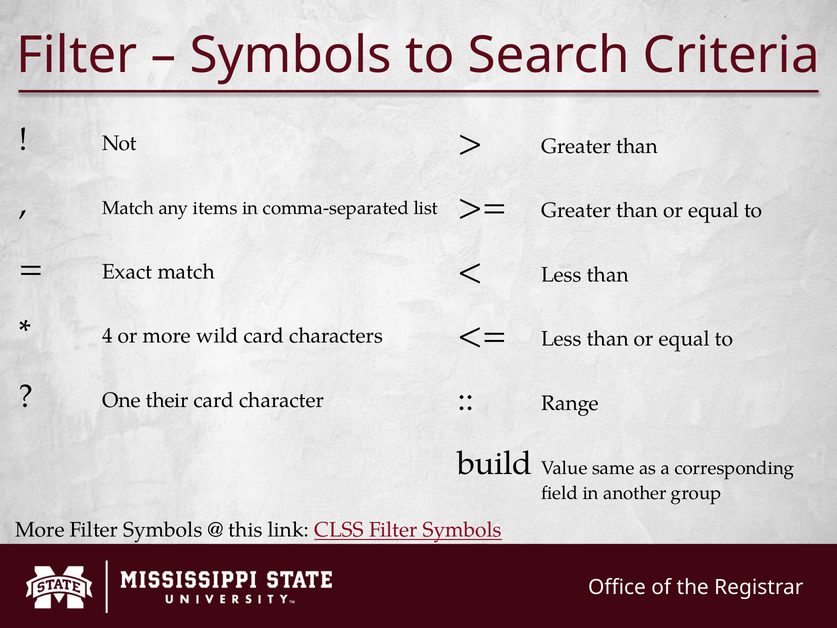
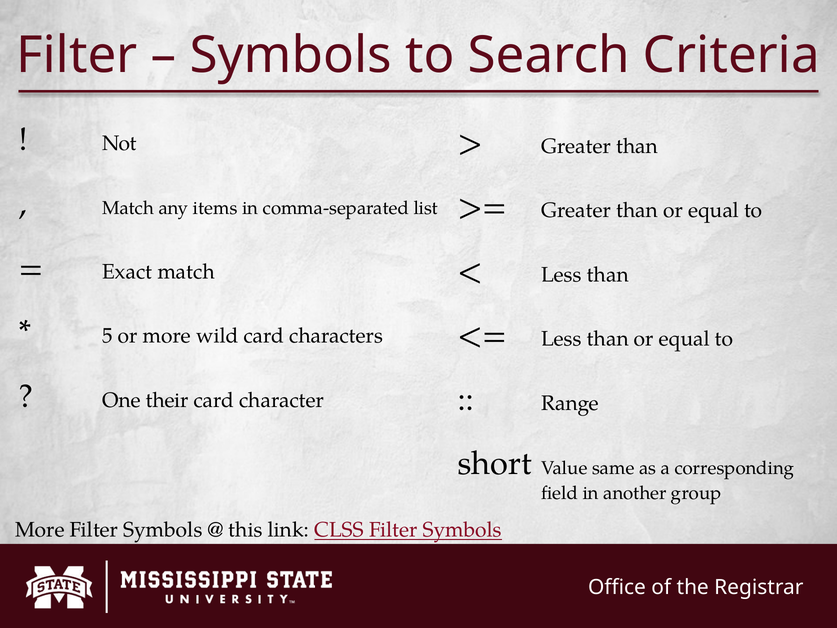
4: 4 -> 5 (107, 336)
build: build -> short (495, 463)
